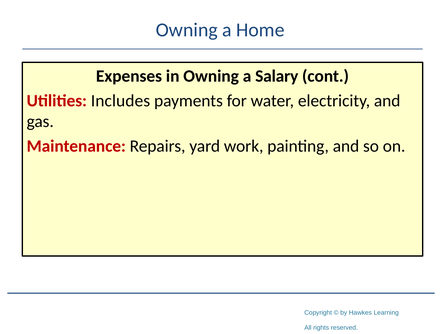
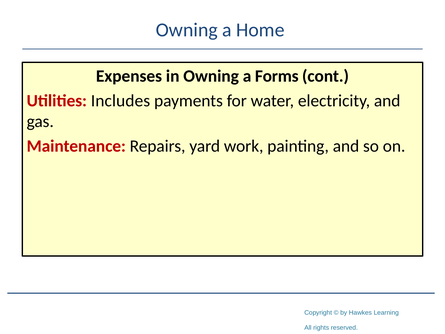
Salary: Salary -> Forms (277, 76)
